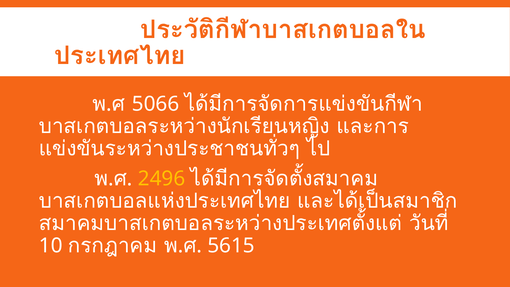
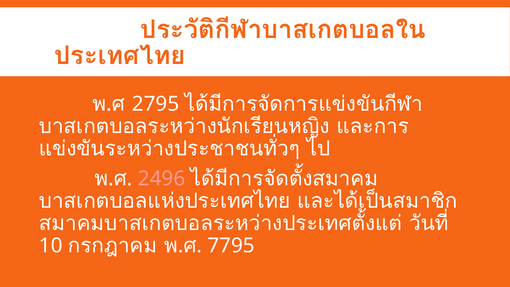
5066: 5066 -> 2795 (156, 104)
2496 colour: yellow -> pink (162, 178)
5615: 5615 -> 7795 (231, 246)
